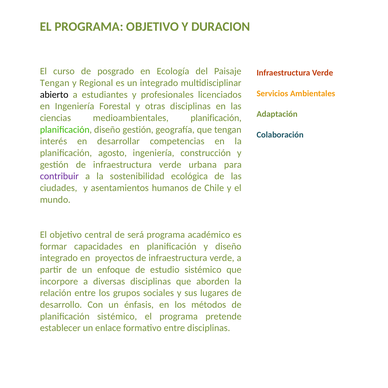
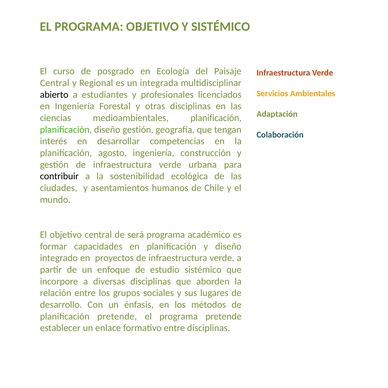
Y DURACION: DURACION -> SISTÉMICO (221, 27)
Tengan: Tengan -> Central (55, 83)
un integrado: integrado -> integrada (159, 83)
contribuir colour: purple -> black (59, 176)
planificación sistémico: sistémico -> pretende (117, 316)
